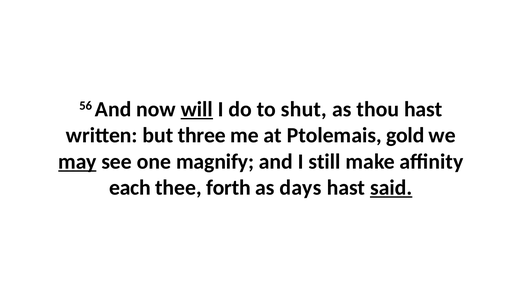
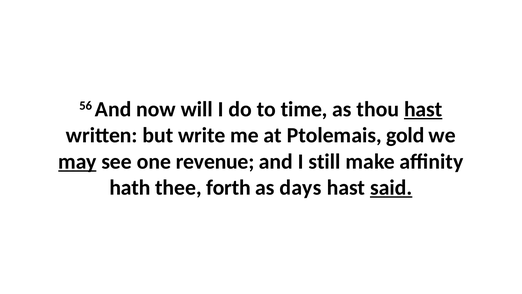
will underline: present -> none (197, 109)
shut: shut -> time (304, 109)
hast underline: none -> present (423, 109)
three: three -> write (202, 135)
magnify: magnify -> revenue (215, 161)
each: each -> hath (130, 187)
